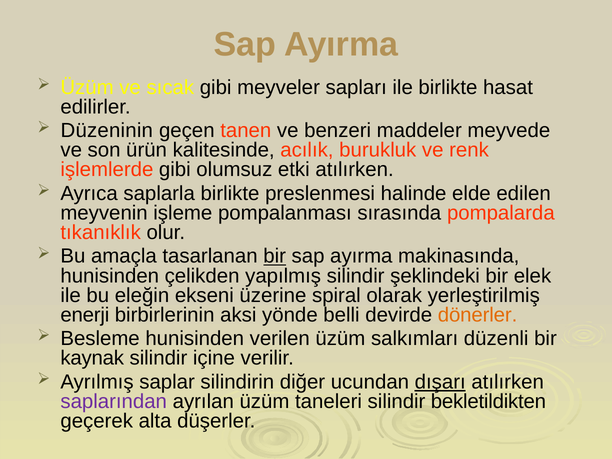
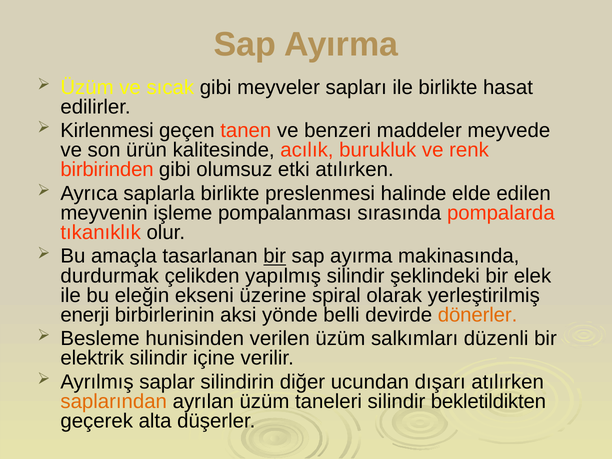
Düzeninin: Düzeninin -> Kirlenmesi (107, 131)
işlemlerde: işlemlerde -> birbirinden (107, 170)
hunisinden: hunisinden -> durdurmak (110, 276)
kaynak: kaynak -> elektrik (92, 358)
dışarı underline: present -> none (440, 382)
saplarından colour: purple -> orange (114, 401)
